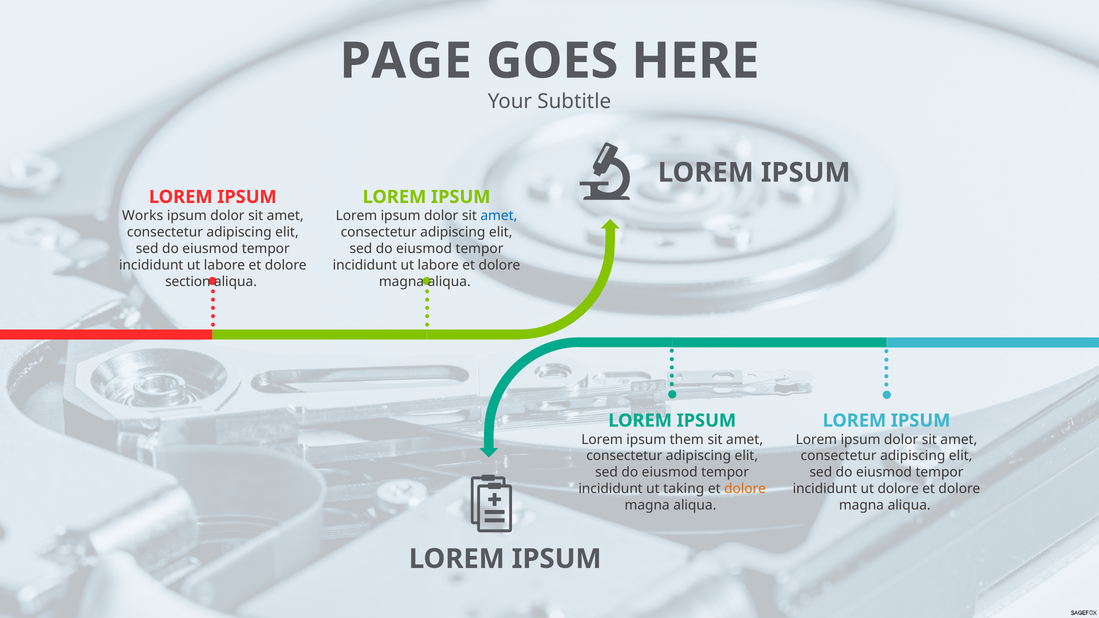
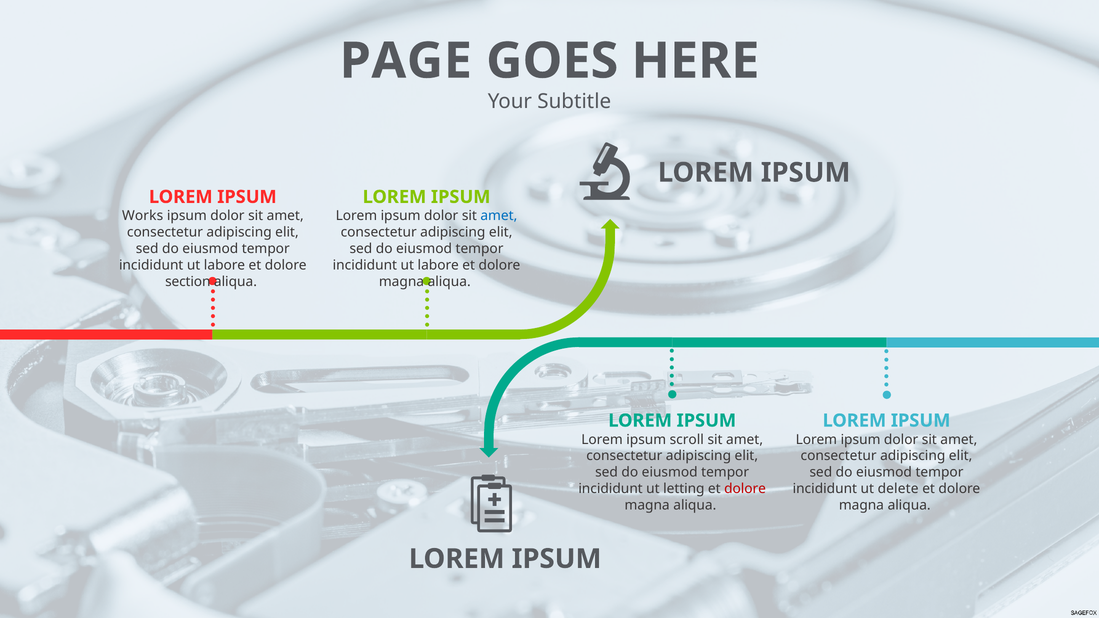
them: them -> scroll (687, 440)
taking: taking -> letting (684, 489)
dolore colour: orange -> red (745, 489)
ut dolore: dolore -> delete (898, 489)
